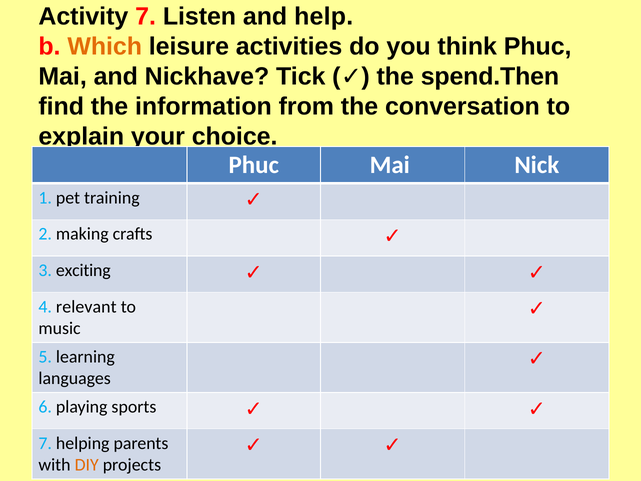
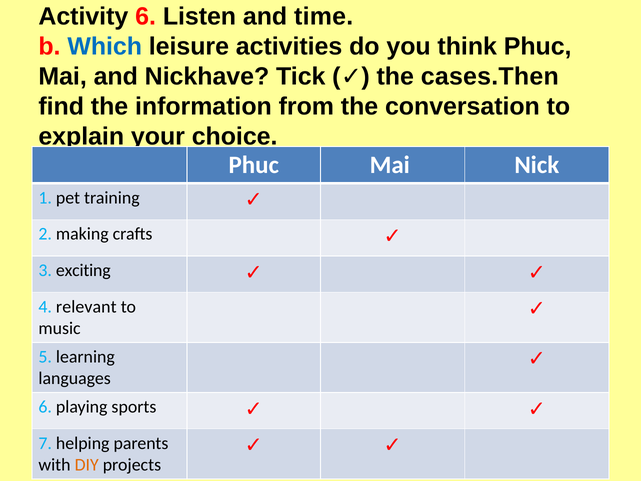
Activity 7: 7 -> 6 (146, 17)
help: help -> time (324, 17)
Which colour: orange -> blue (105, 47)
spend.Then: spend.Then -> cases.Then (490, 76)
